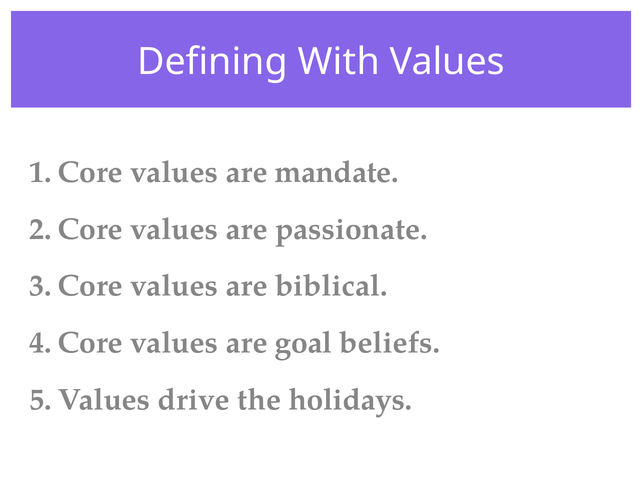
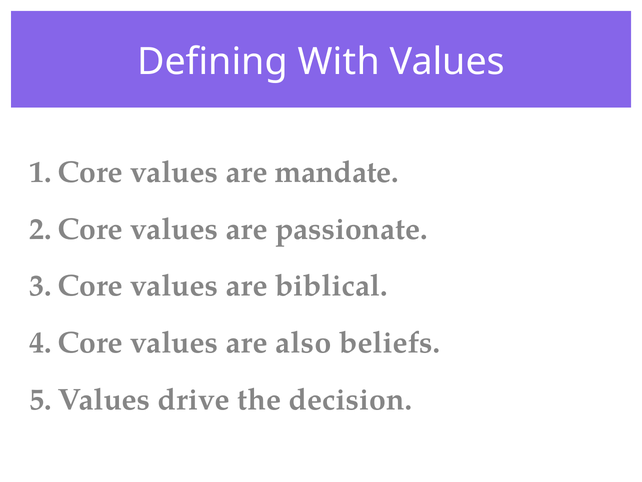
goal: goal -> also (303, 343)
holidays: holidays -> decision (350, 399)
